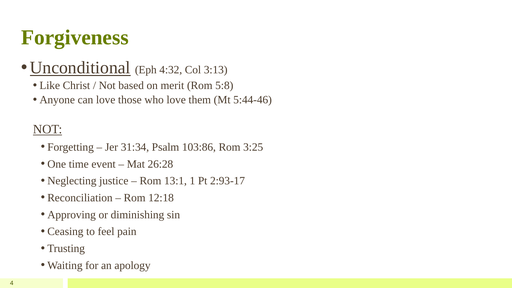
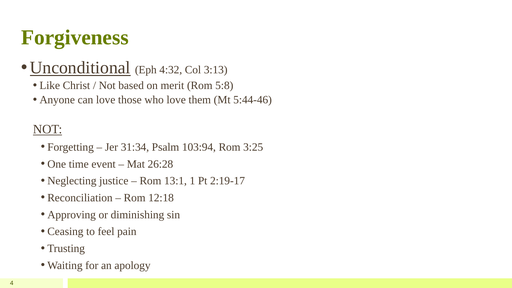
103:86: 103:86 -> 103:94 (199, 147)
2:93-17: 2:93-17 -> 2:19-17 (228, 181)
